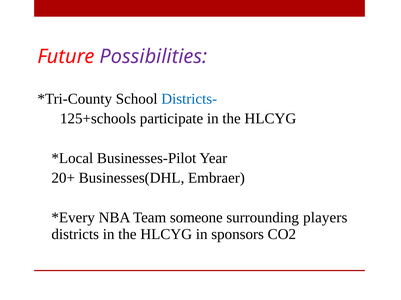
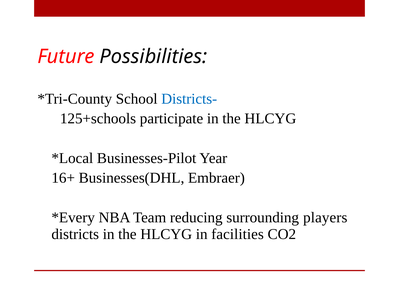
Possibilities colour: purple -> black (153, 57)
20+: 20+ -> 16+ (63, 178)
someone: someone -> reducing (196, 218)
sponsors: sponsors -> facilities (238, 235)
